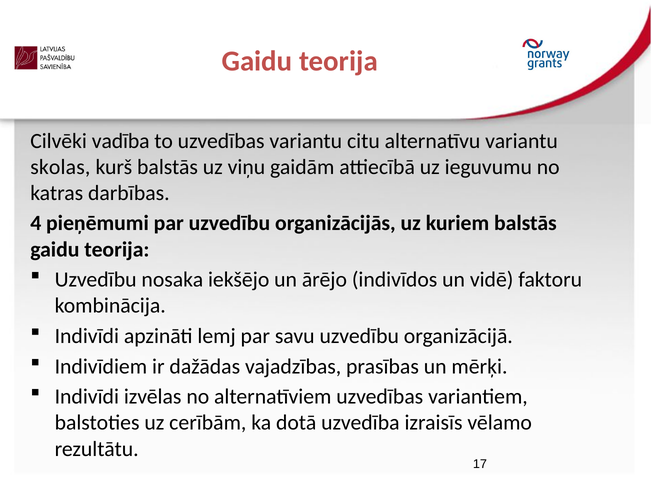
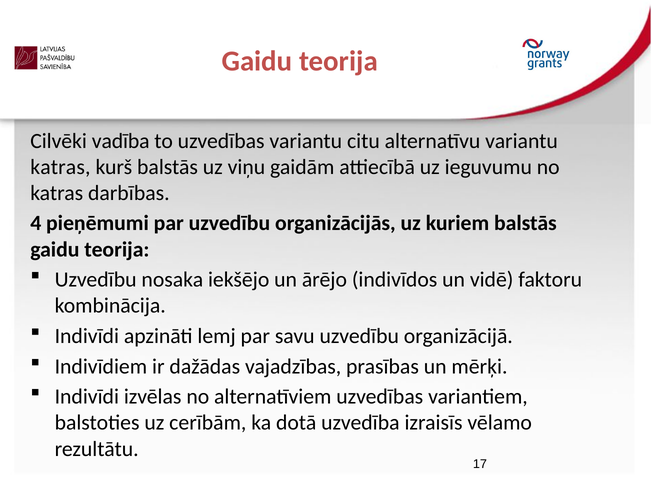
skolas: skolas -> katras (60, 167)
